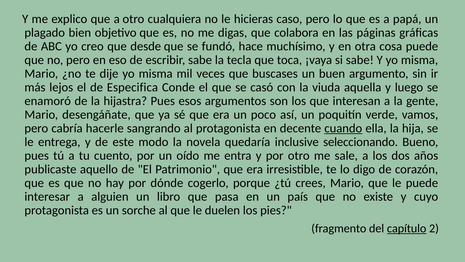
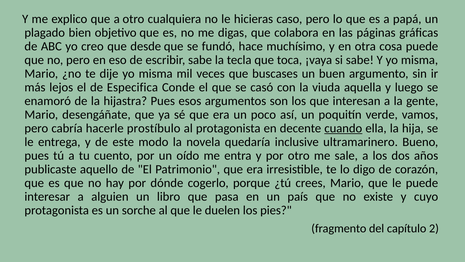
sangrando: sangrando -> prostíbulo (154, 128)
seleccionando: seleccionando -> ultramarinero (361, 142)
capítulo underline: present -> none (407, 228)
